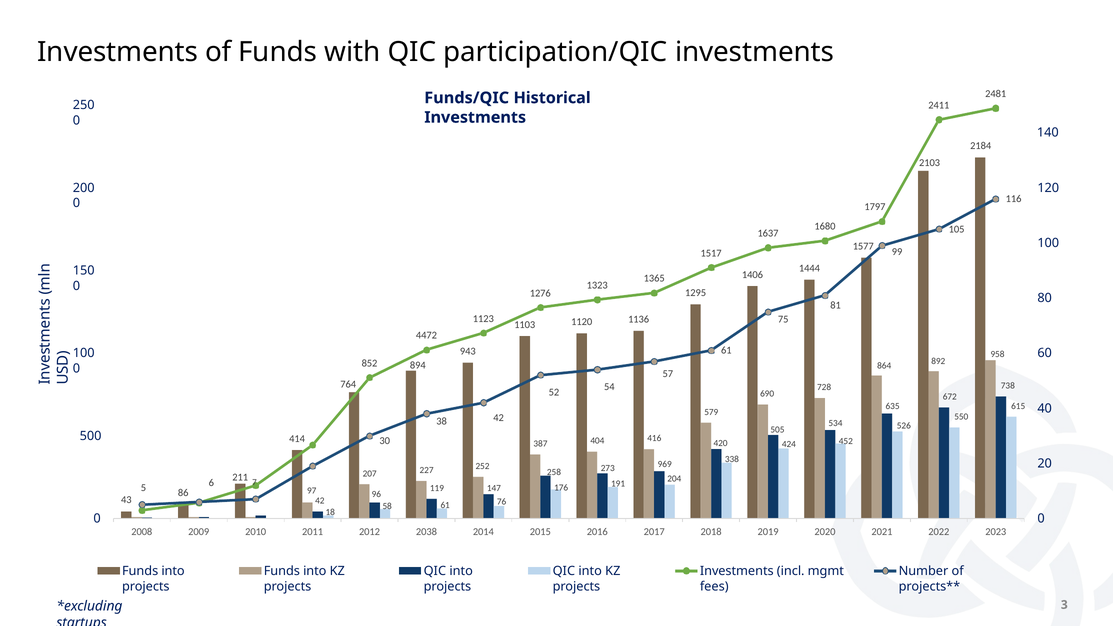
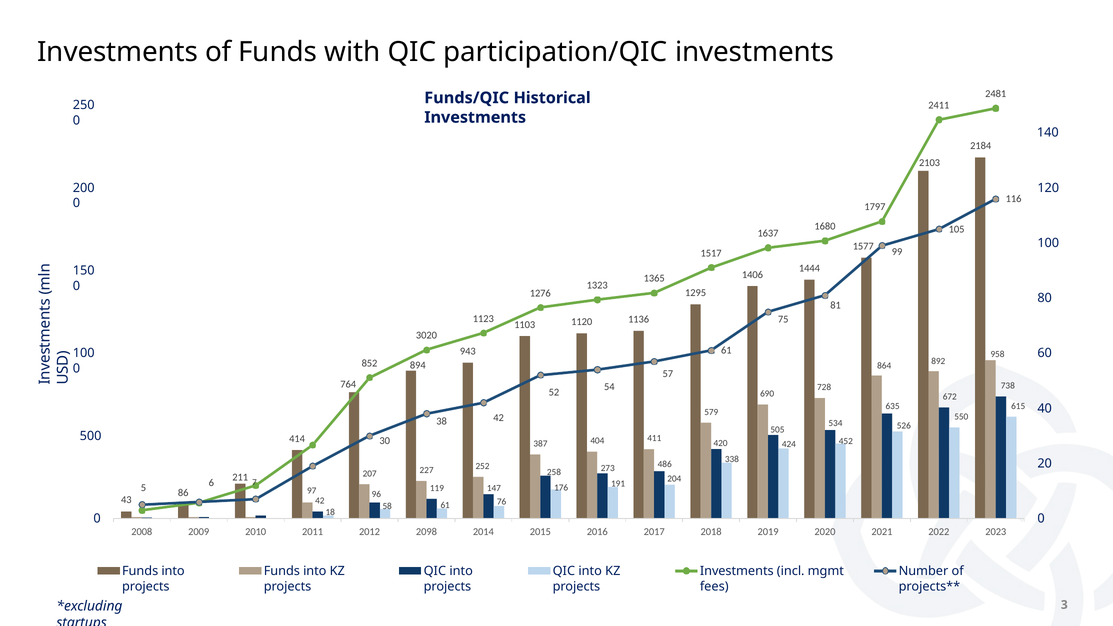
4472: 4472 -> 3020 (426, 336)
416: 416 -> 411 (654, 438)
969: 969 -> 486 (665, 464)
2038: 2038 -> 2098 (426, 532)
